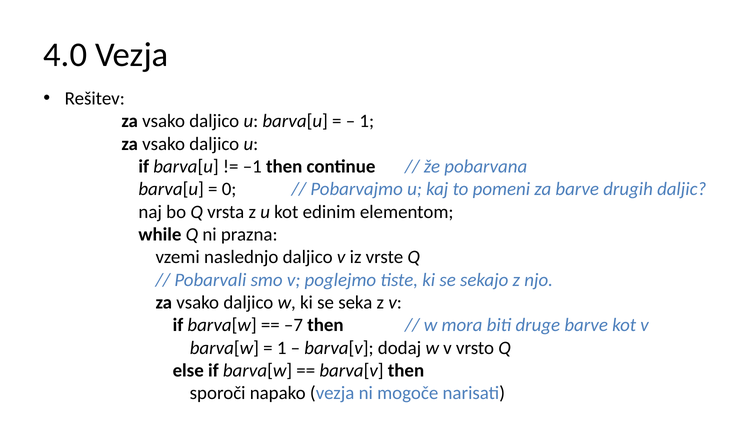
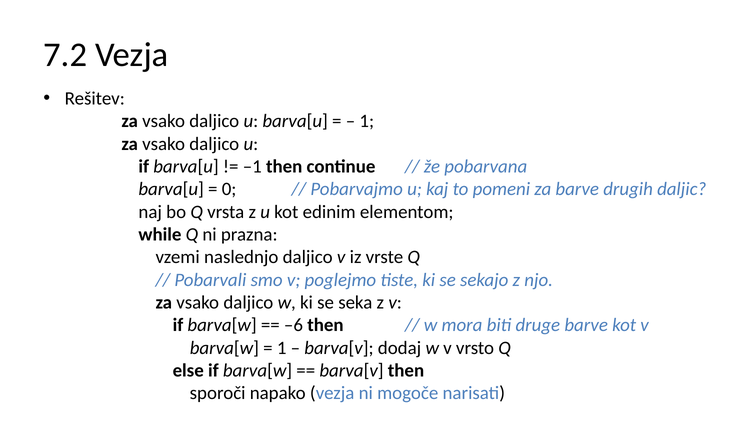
4.0: 4.0 -> 7.2 (65, 55)
–7: –7 -> –6 (293, 325)
